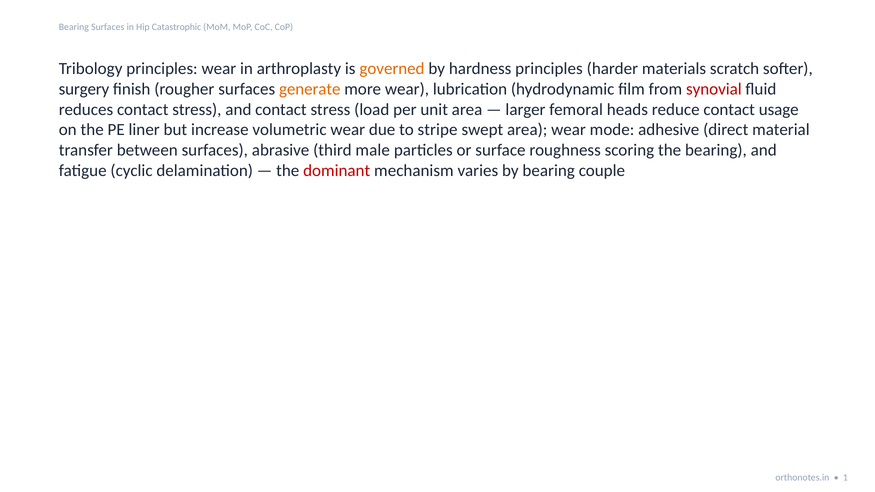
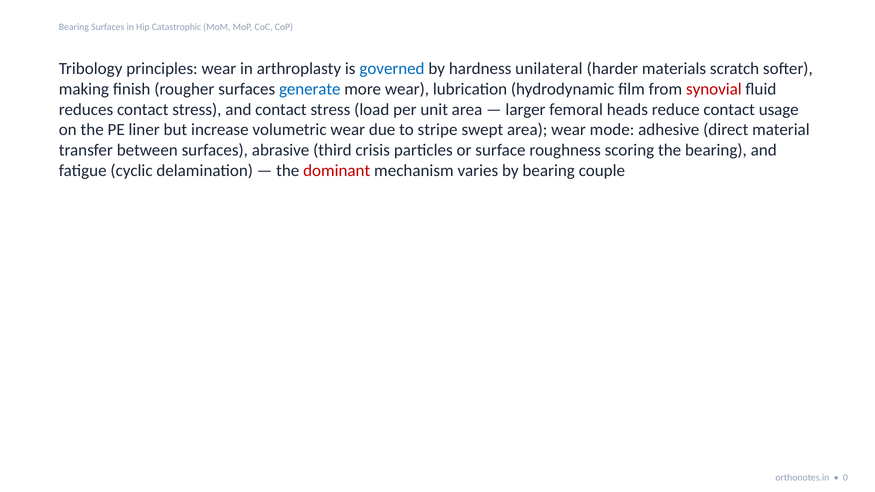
governed colour: orange -> blue (392, 69)
hardness principles: principles -> unilateral (549, 69)
surgery: surgery -> making (84, 89)
generate colour: orange -> blue (310, 89)
male: male -> crisis (373, 150)
1: 1 -> 0 (845, 478)
